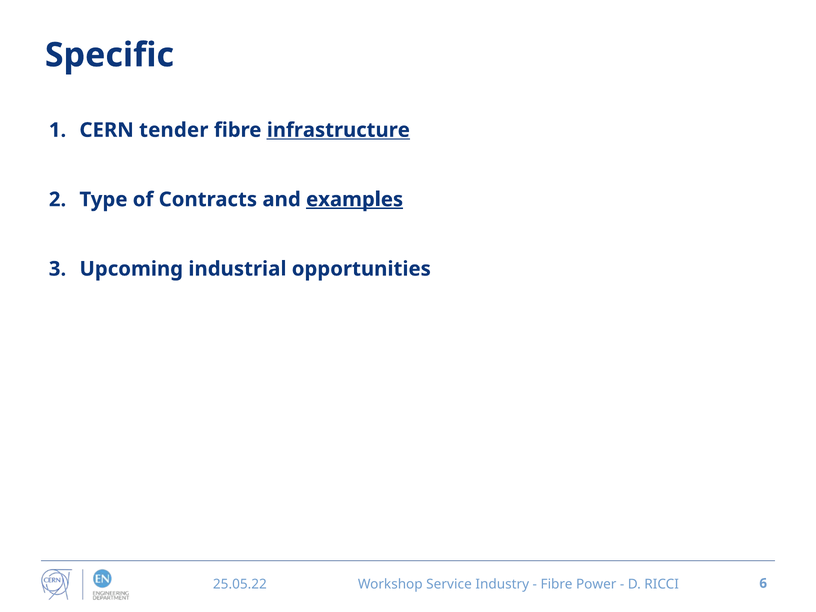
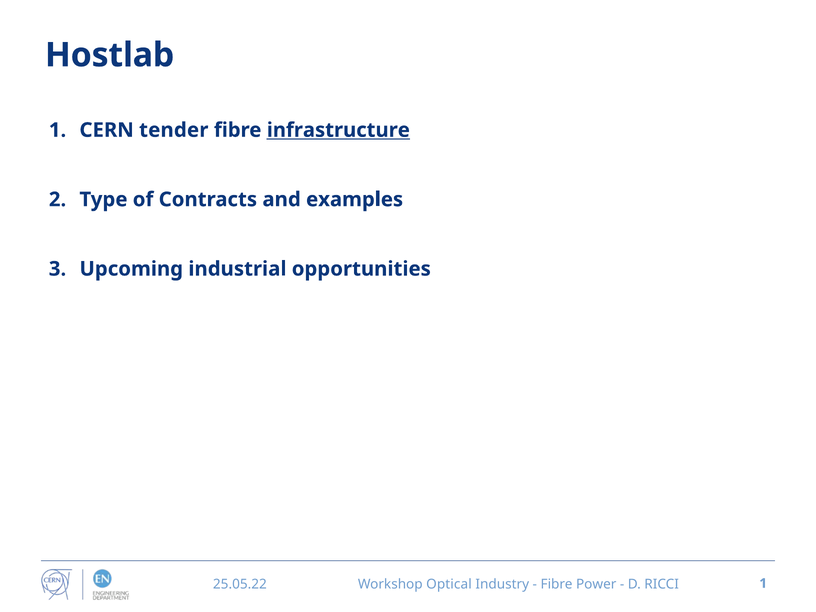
Specific: Specific -> Hostlab (110, 55)
examples underline: present -> none (355, 200)
Service: Service -> Optical (449, 584)
RICCI 6: 6 -> 1 (763, 583)
